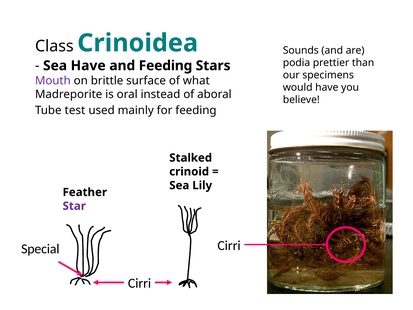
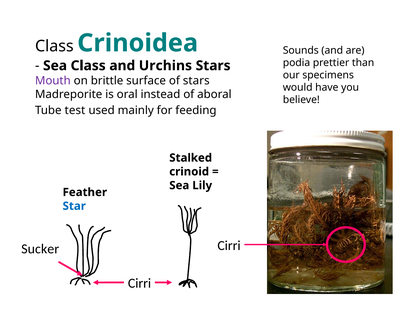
Sea Have: Have -> Class (88, 66)
and Feeding: Feeding -> Urchins (165, 66)
of what: what -> stars (196, 81)
Star colour: purple -> blue (74, 206)
Special: Special -> Sucker (40, 249)
